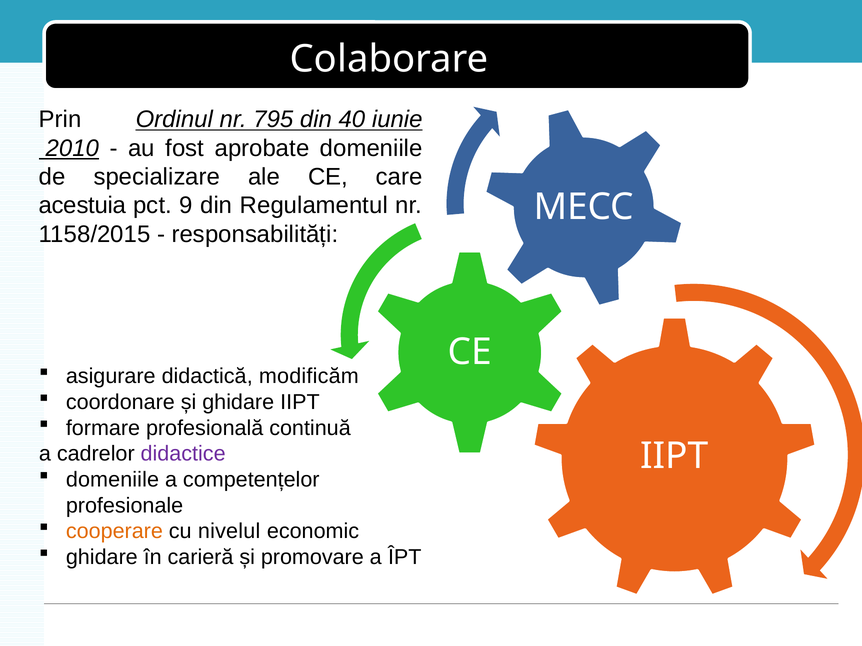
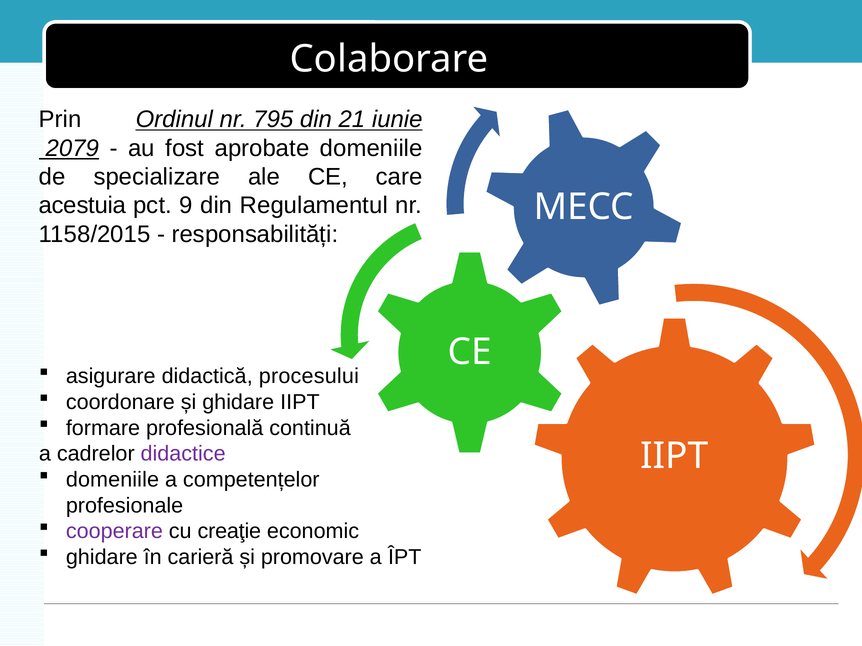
40: 40 -> 21 (352, 119)
2010: 2010 -> 2079 (72, 148)
modificăm: modificăm -> procesului (309, 377)
cooperare colour: orange -> purple (114, 532)
nivelul: nivelul -> creaţie (229, 532)
